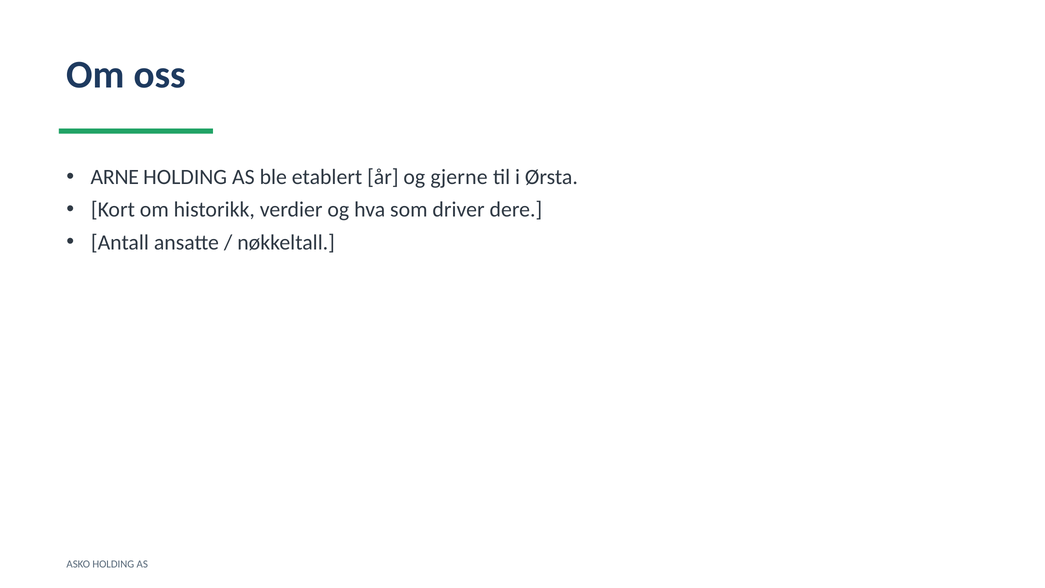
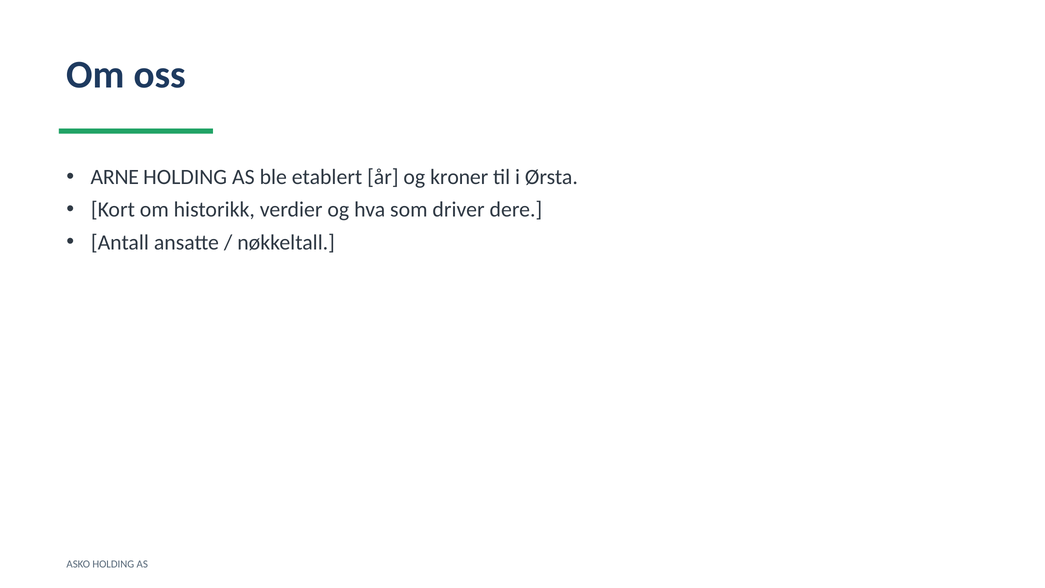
gjerne: gjerne -> kroner (459, 177)
